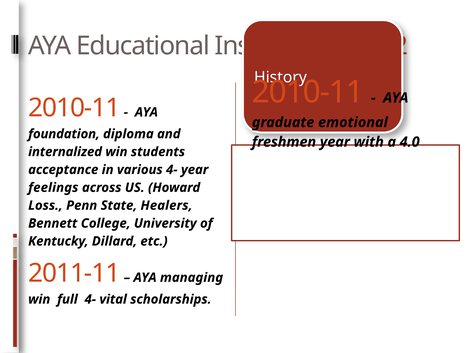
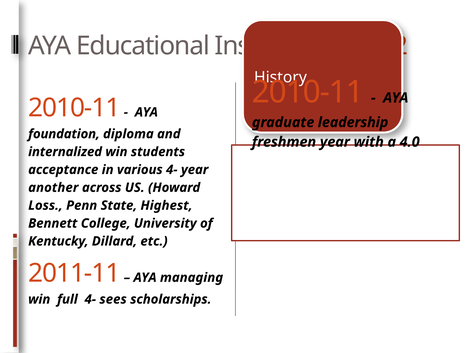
emotional: emotional -> leadership (353, 122)
feelings: feelings -> another (53, 188)
Healers: Healers -> Highest (166, 206)
vital: vital -> sees (113, 300)
